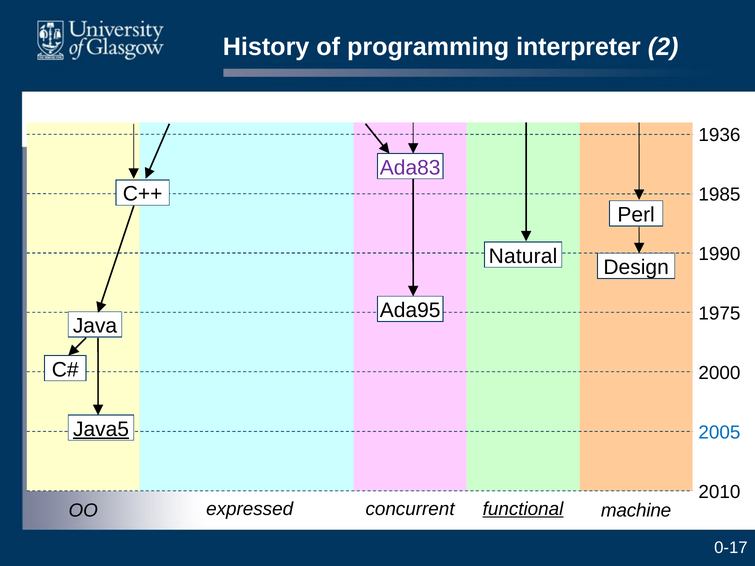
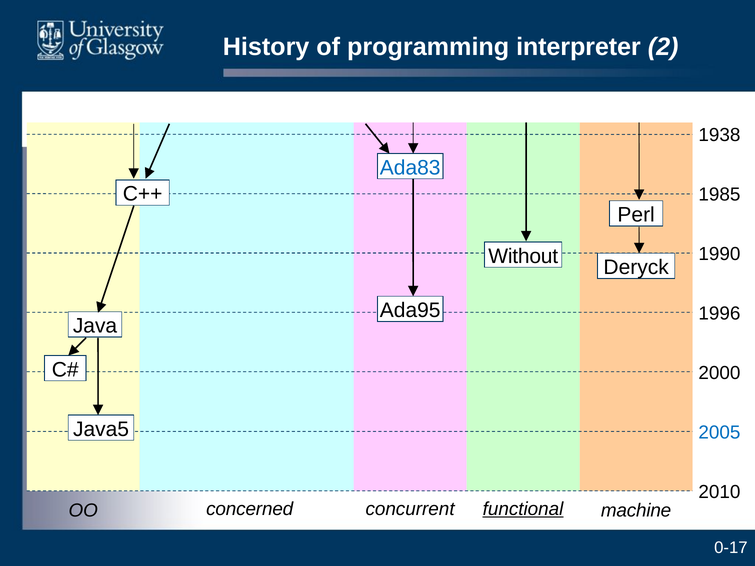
1936: 1936 -> 1938 (719, 135)
Ada83 colour: purple -> blue (410, 168)
Natural: Natural -> Without (523, 256)
Design: Design -> Deryck (636, 267)
1975: 1975 -> 1996 (719, 314)
Java5 underline: present -> none (101, 429)
expressed: expressed -> concerned (250, 509)
